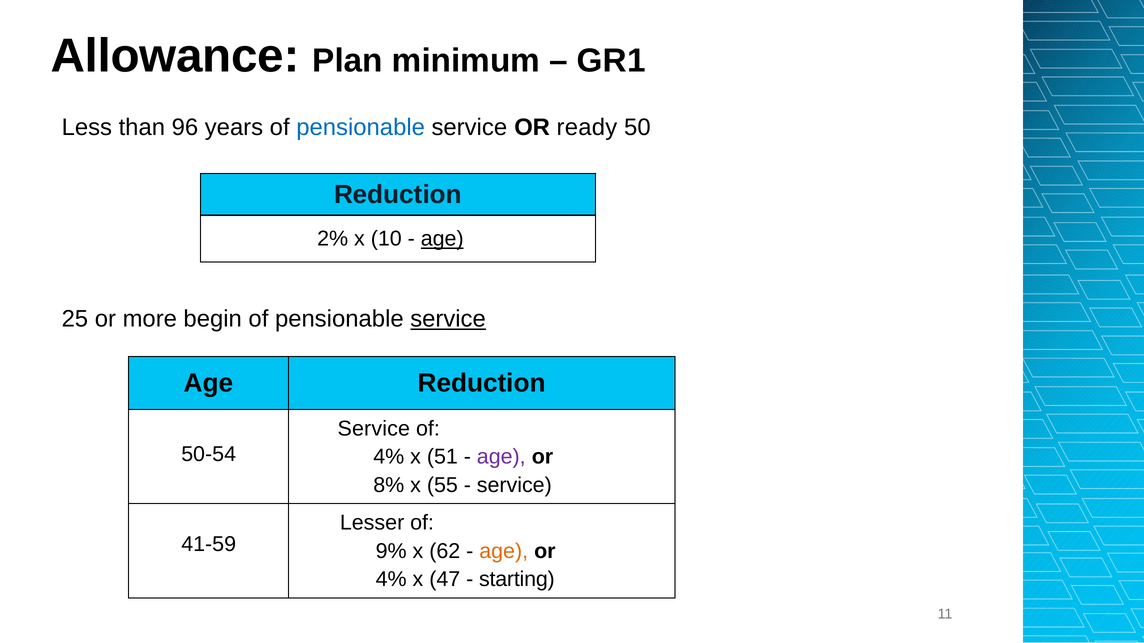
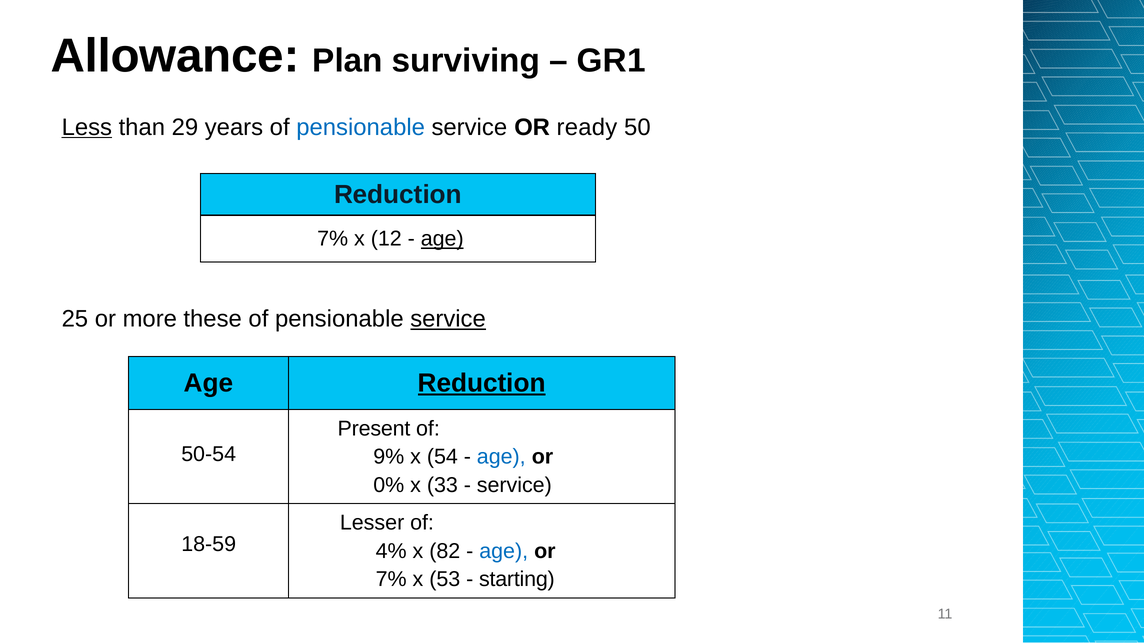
minimum: minimum -> surviving (466, 61)
Less underline: none -> present (87, 127)
96: 96 -> 29 (185, 127)
2%: 2% -> 7% (333, 239)
10: 10 -> 12 (386, 239)
begin: begin -> these (213, 319)
Reduction underline: none -> present (482, 384)
Service: Service -> Present (374, 429)
4%: 4% -> 9% (389, 457)
51: 51 -> 54 (442, 457)
age colour: purple -> blue (501, 457)
8%: 8% -> 0% (389, 486)
55: 55 -> 33 (442, 486)
41-59: 41-59 -> 18-59 (209, 545)
9%: 9% -> 4% (391, 552)
62: 62 -> 82 (445, 552)
age colour: orange -> blue (504, 552)
4%: 4% -> 7% (391, 580)
47: 47 -> 53 (445, 580)
